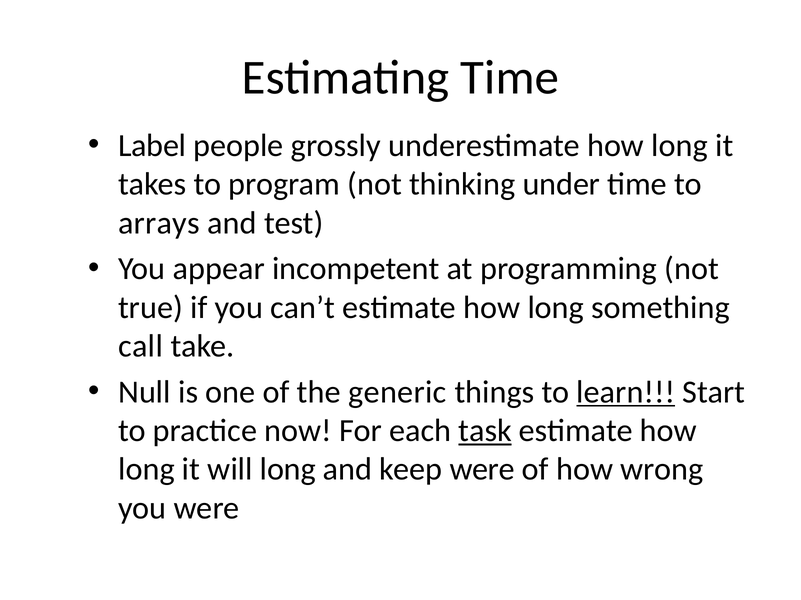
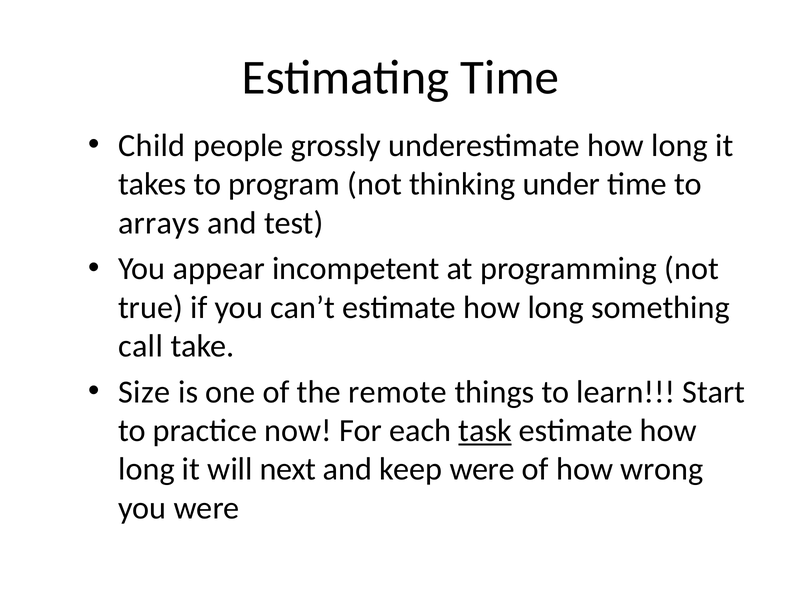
Label: Label -> Child (152, 146)
Null: Null -> Size (144, 392)
generic: generic -> remote (397, 392)
learn underline: present -> none (626, 392)
will long: long -> next (288, 470)
